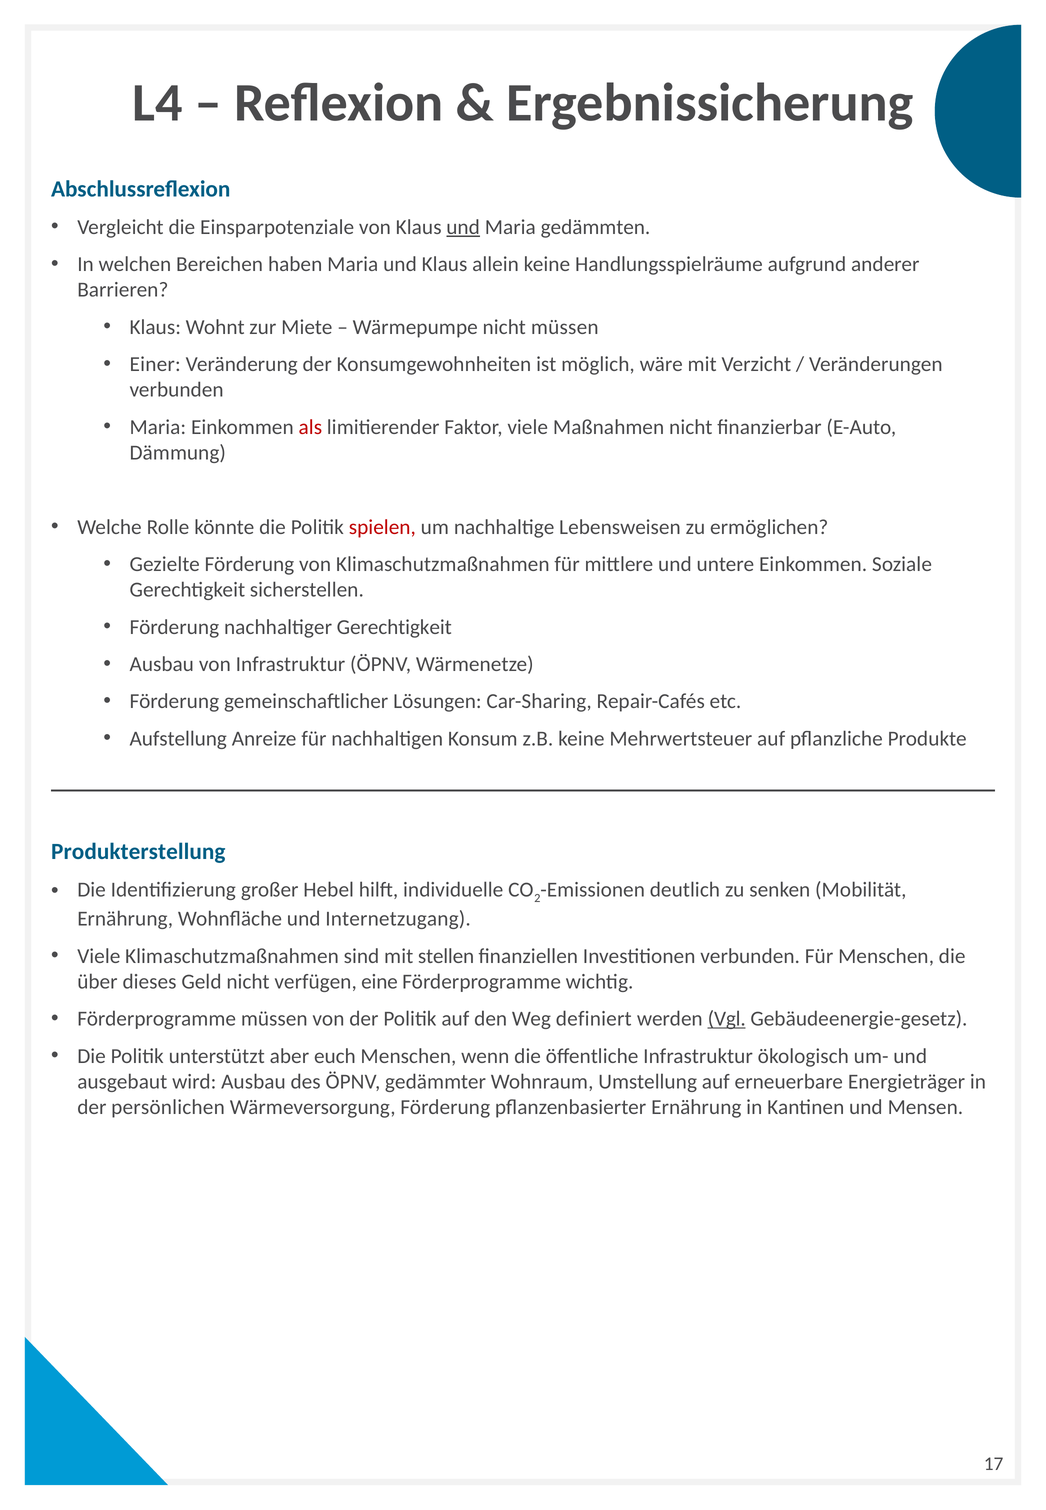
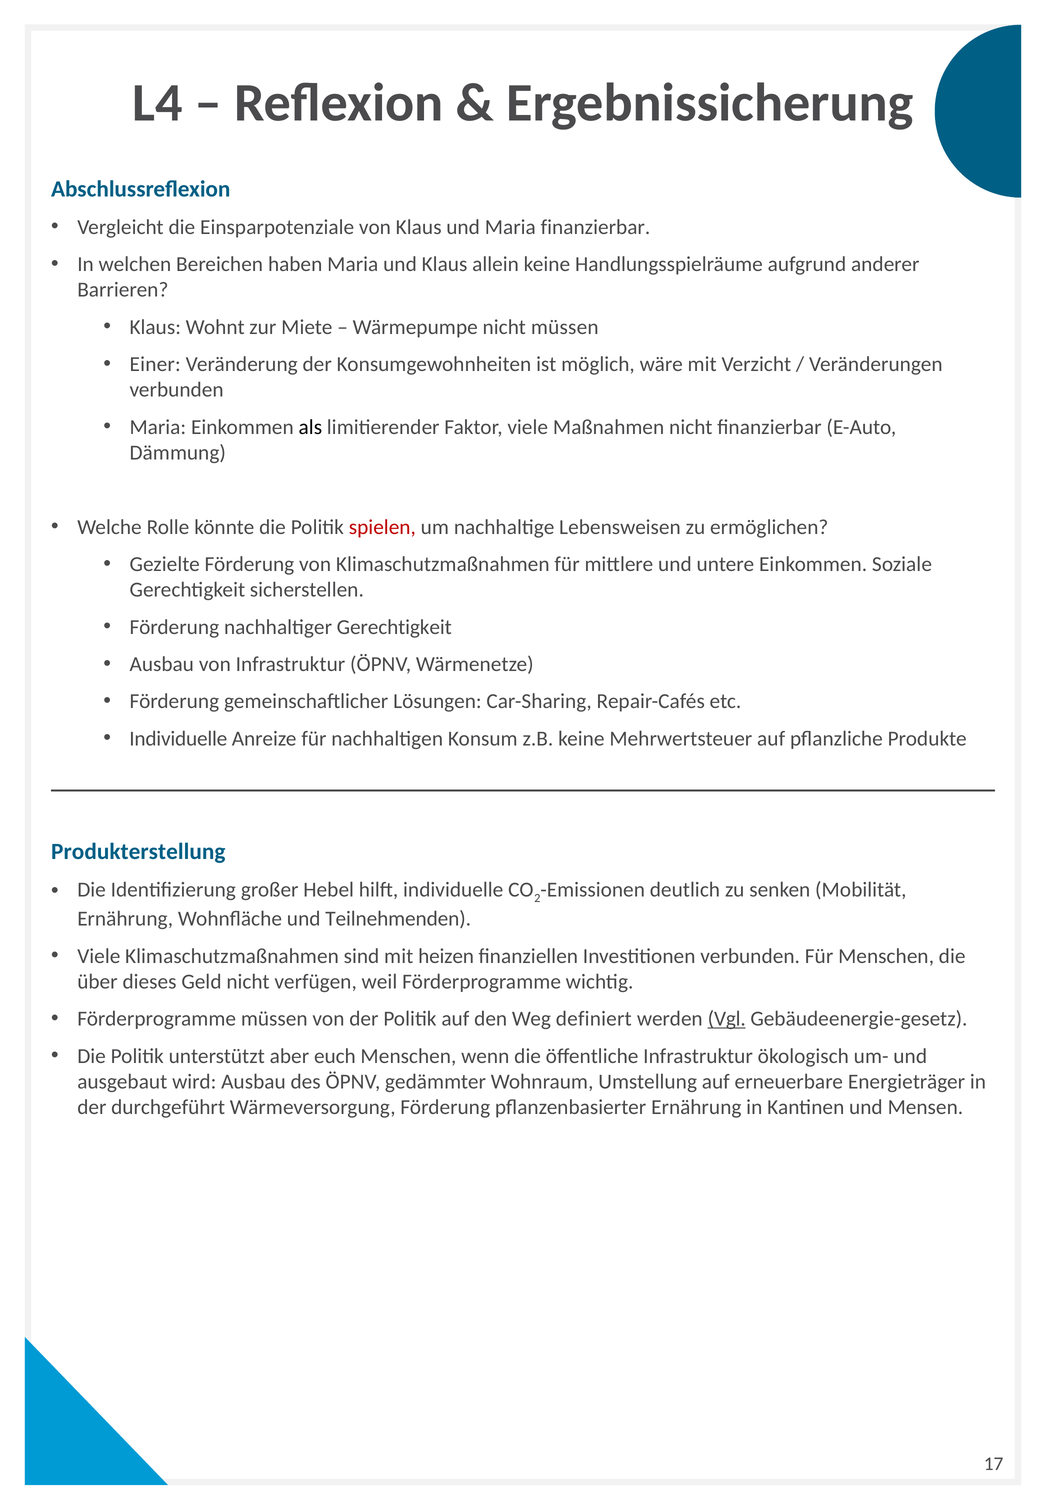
und underline: present -> none (463, 227)
Maria gedämmten: gedämmten -> finanzierbar (595, 227)
als colour: red -> black (310, 427)
Aufstellung: Aufstellung -> Individuelle (178, 739)
Internetzugang: Internetzugang -> Teilnehmenden (398, 919)
stellen: stellen -> heizen (446, 957)
eine: eine -> weil (379, 982)
persönlichen: persönlichen -> durchgeführt (168, 1108)
